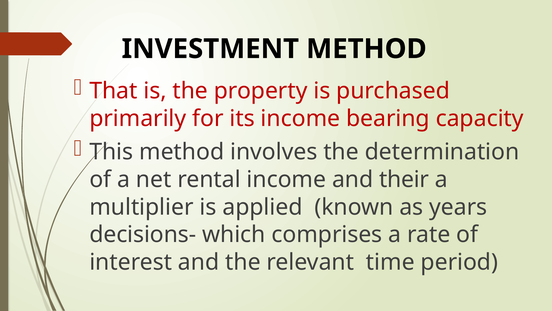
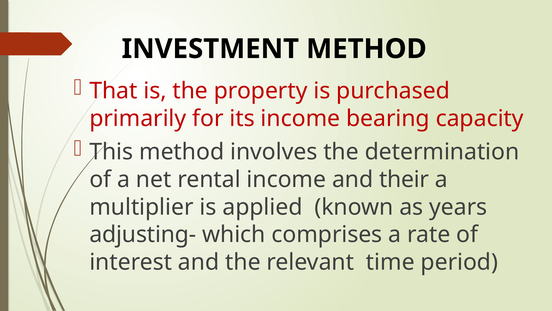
decisions-: decisions- -> adjusting- (143, 234)
